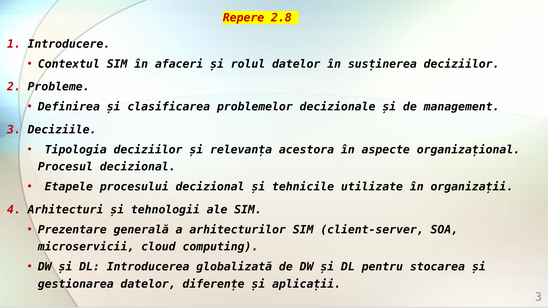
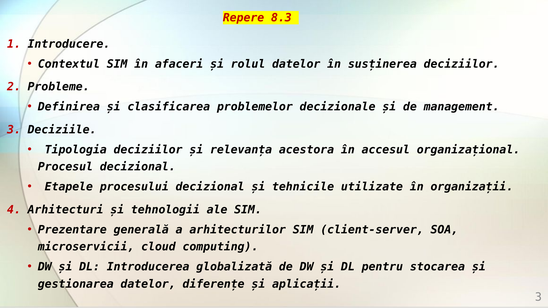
2.8: 2.8 -> 8.3 (281, 18)
aspecte: aspecte -> accesul (386, 150)
